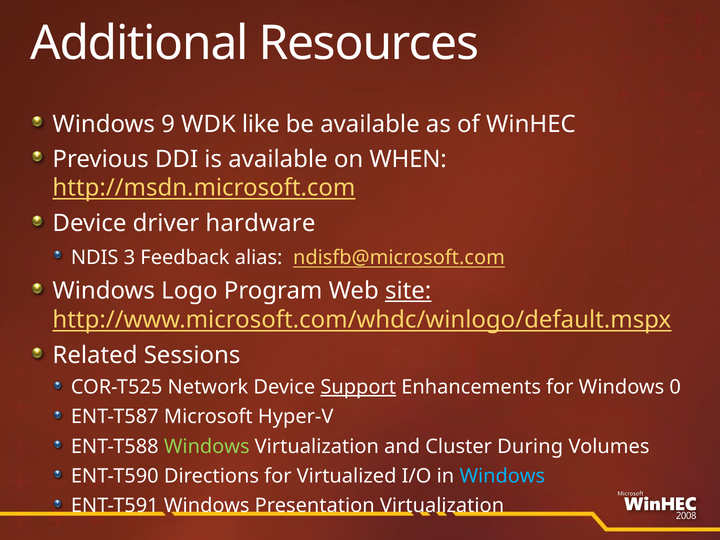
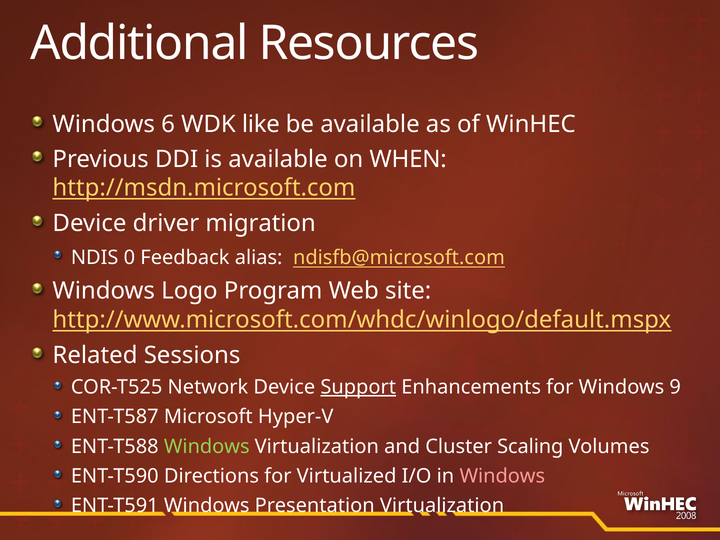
9: 9 -> 6 (168, 124)
hardware: hardware -> migration (261, 224)
3: 3 -> 0 (129, 258)
site underline: present -> none (408, 291)
0: 0 -> 9 (675, 387)
During: During -> Scaling (530, 446)
Windows colour: light blue -> pink (502, 476)
